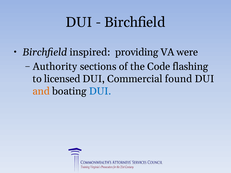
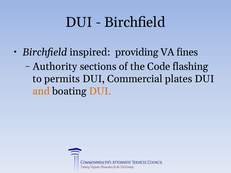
were: were -> fines (187, 52)
licensed: licensed -> permits (62, 79)
found: found -> plates (179, 79)
DUI colour: blue -> orange (100, 91)
